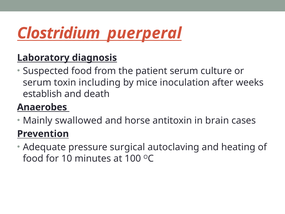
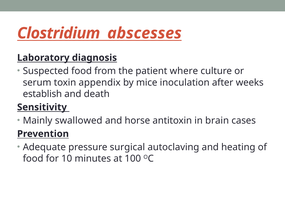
puerperal: puerperal -> abscesses (144, 33)
patient serum: serum -> where (184, 71)
including: including -> appendix (100, 82)
Anaerobes: Anaerobes -> Sensitivity (42, 107)
